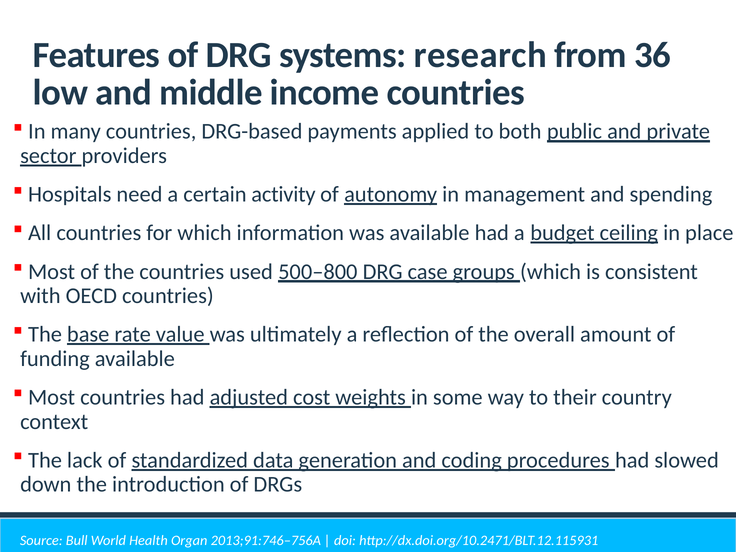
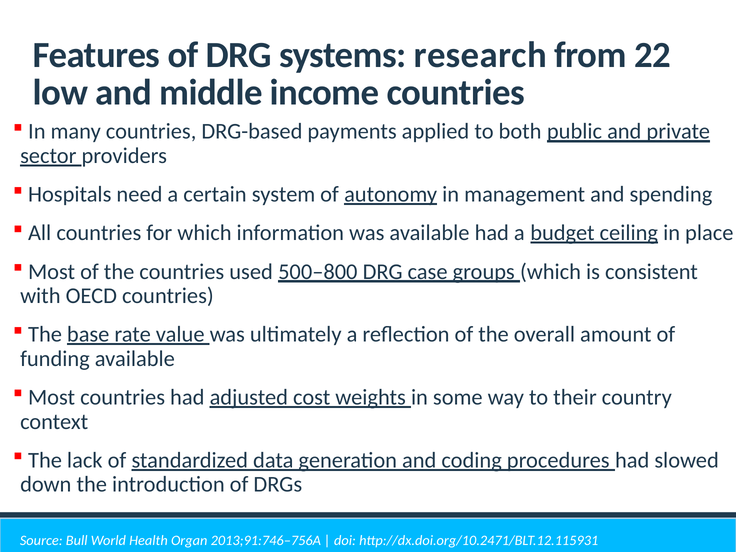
36: 36 -> 22 (653, 55)
activity: activity -> system (283, 194)
